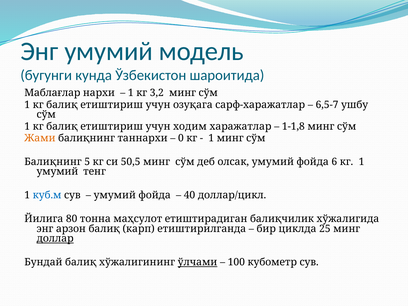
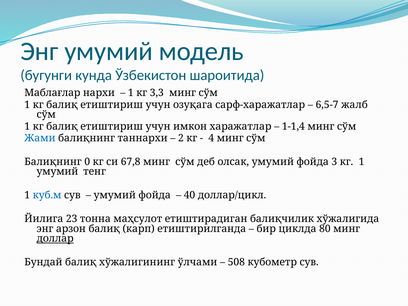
3,2: 3,2 -> 3,3 (157, 93)
ушбу: ушбу -> жалб (355, 105)
ходим: ходим -> имкон (190, 126)
1-1,8: 1-1,8 -> 1-1,4 (293, 126)
Жами colour: orange -> blue (40, 138)
0: 0 -> 2 (181, 138)
1: 1 -> 4 (211, 138)
5: 5 -> 0 (87, 162)
50,5: 50,5 -> 67,8 (131, 162)
6: 6 -> 3 (334, 162)
80: 80 -> 23 (72, 219)
25: 25 -> 80 (325, 229)
ўлчами underline: present -> none (198, 262)
100: 100 -> 508 (236, 262)
